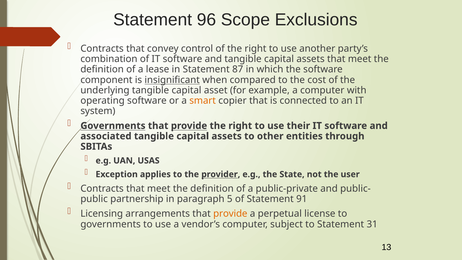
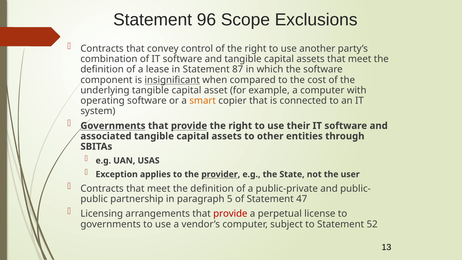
91: 91 -> 47 (302, 199)
provide colour: orange -> red (230, 214)
31: 31 -> 52 (372, 224)
